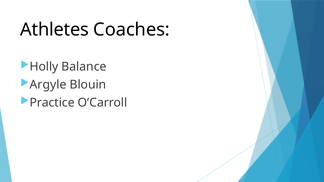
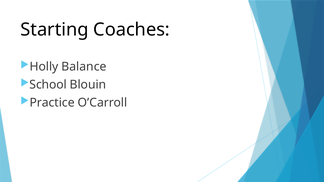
Athletes: Athletes -> Starting (54, 30)
Argyle: Argyle -> School (48, 85)
